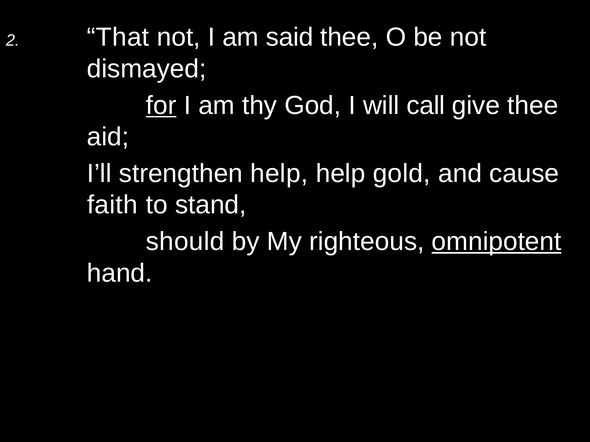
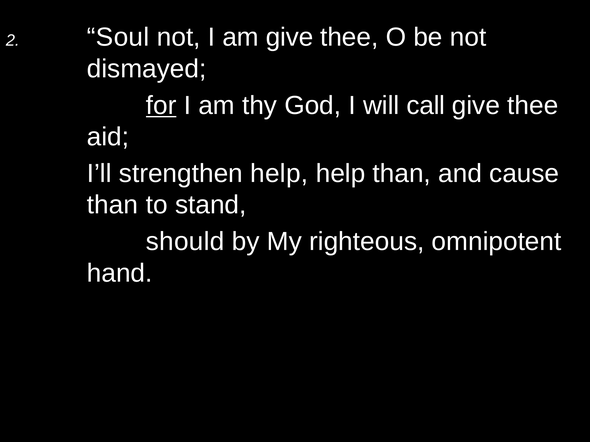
That: That -> Soul (118, 37)
am said: said -> give (290, 37)
help gold: gold -> than (402, 174)
faith: faith -> than (112, 205)
omnipotent underline: present -> none (497, 242)
